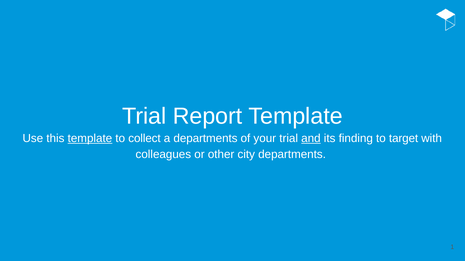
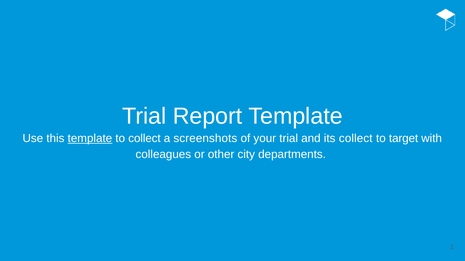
a departments: departments -> screenshots (205, 139)
and underline: present -> none (311, 139)
its finding: finding -> collect (356, 139)
